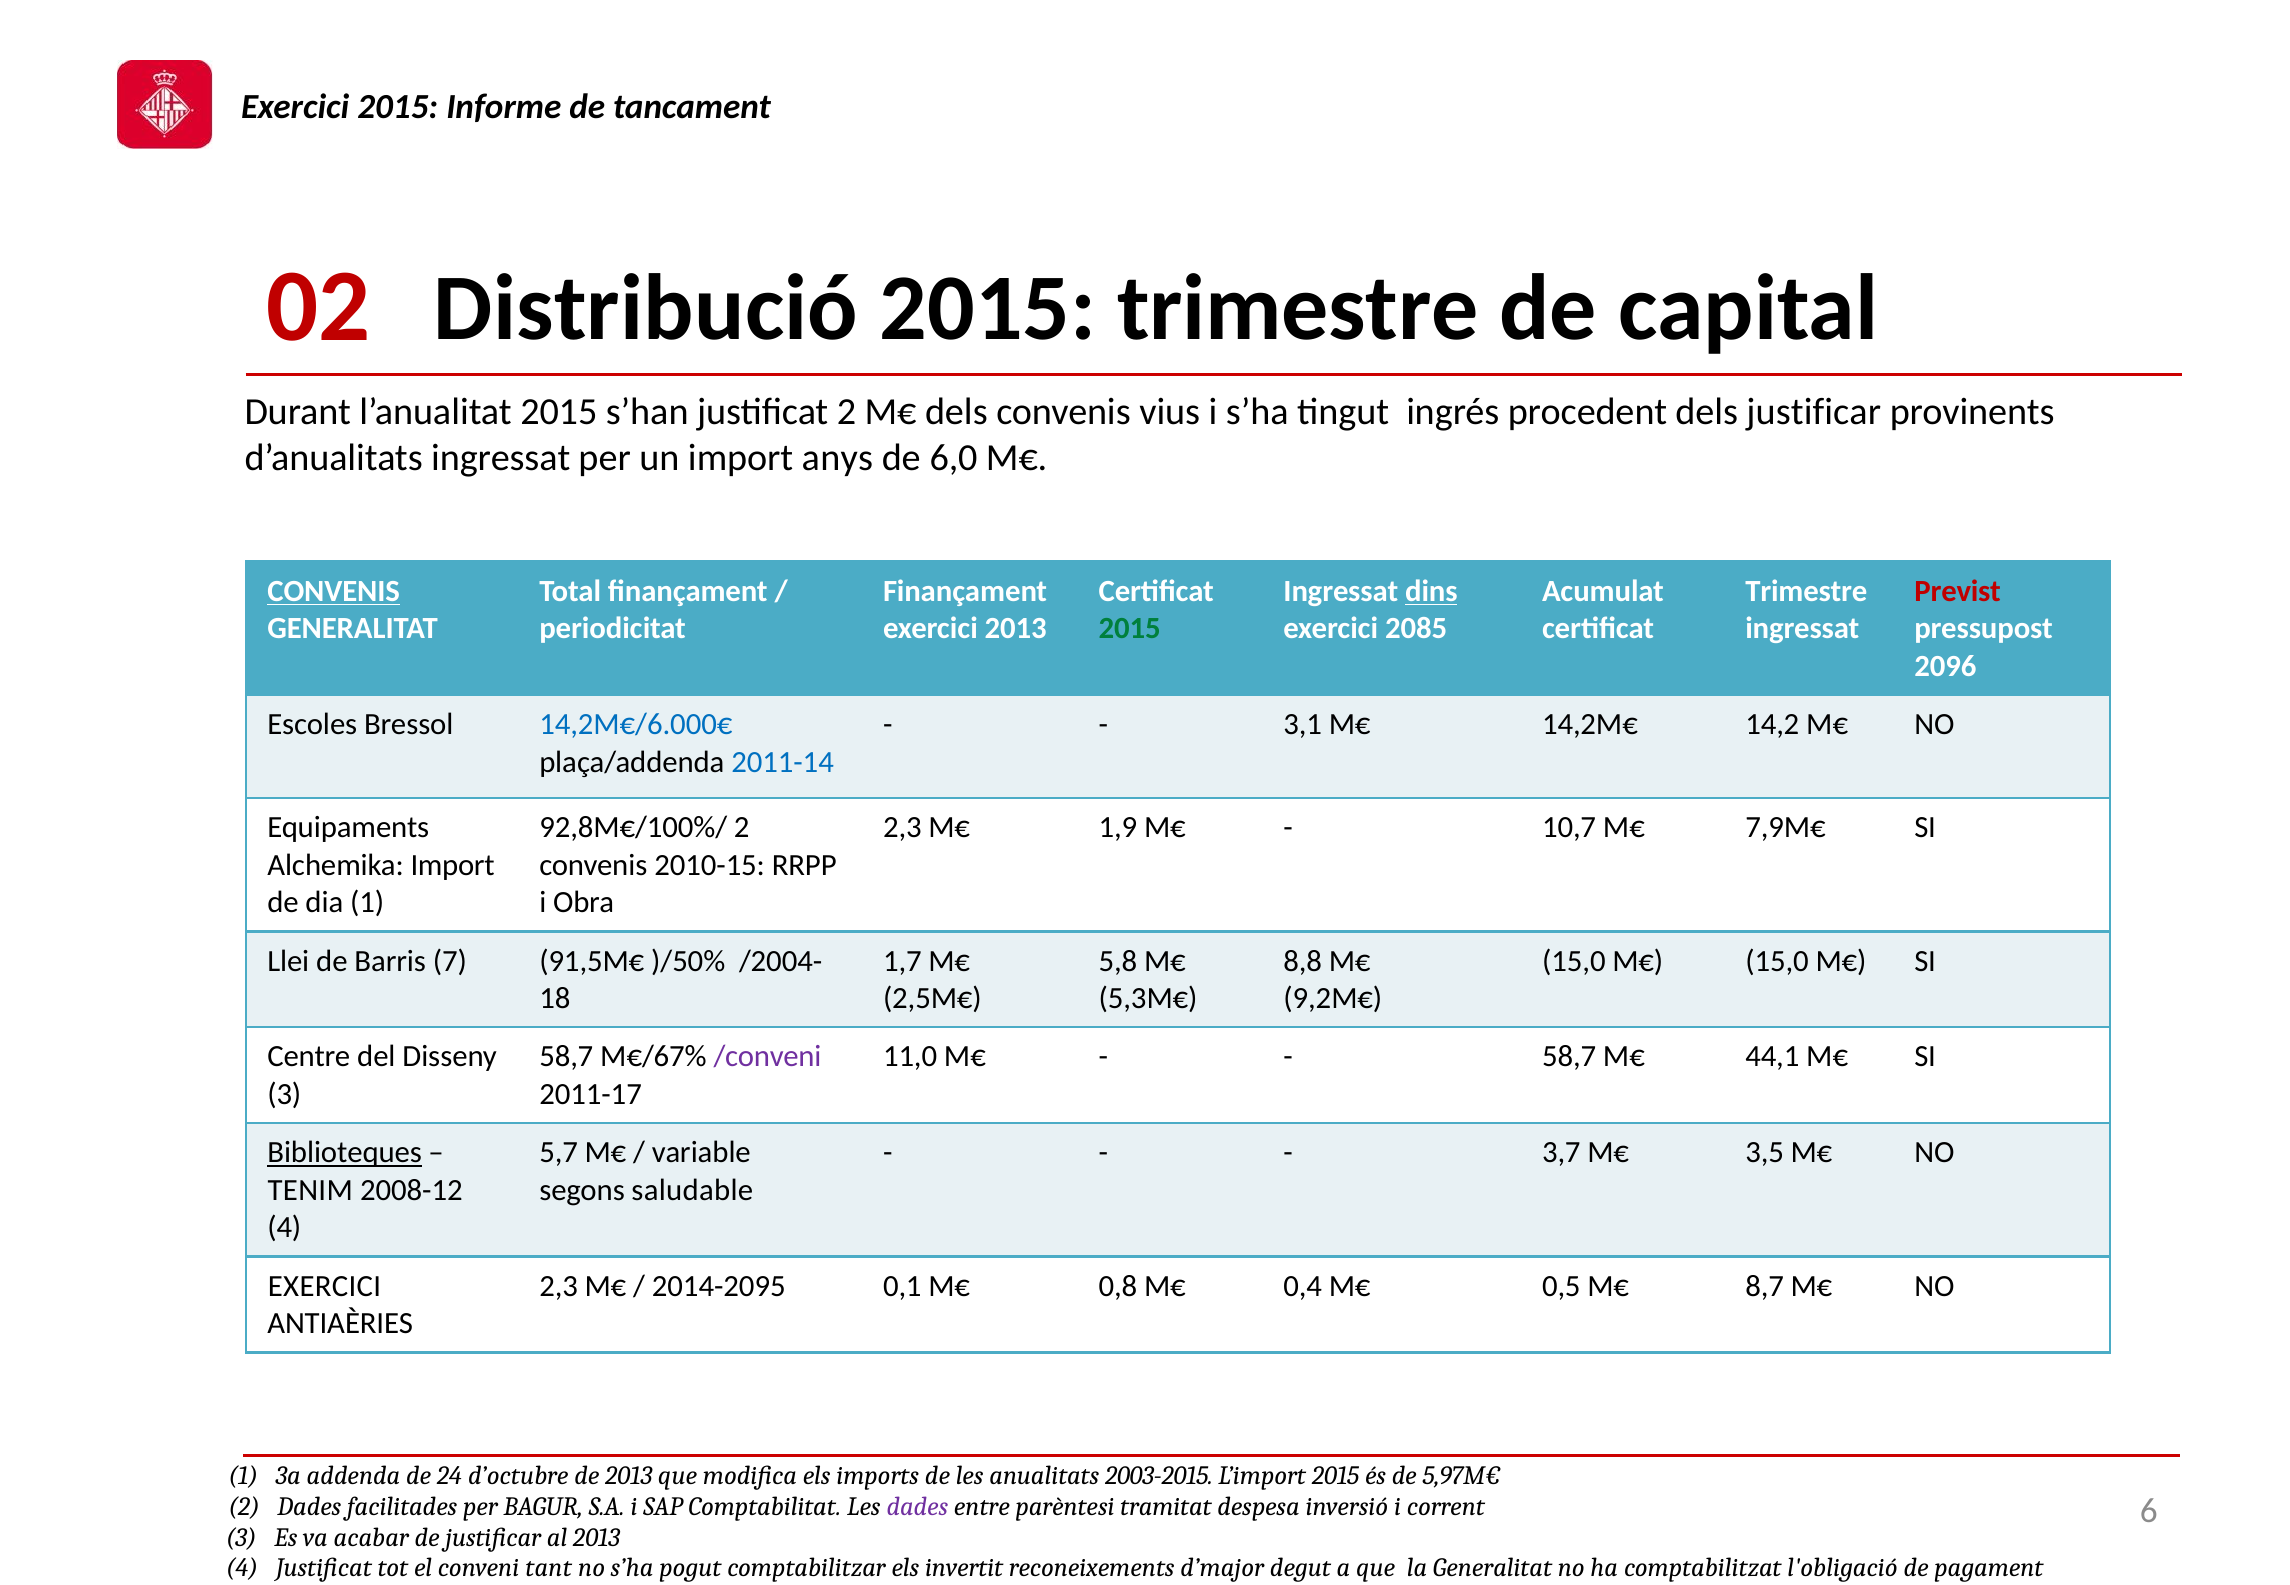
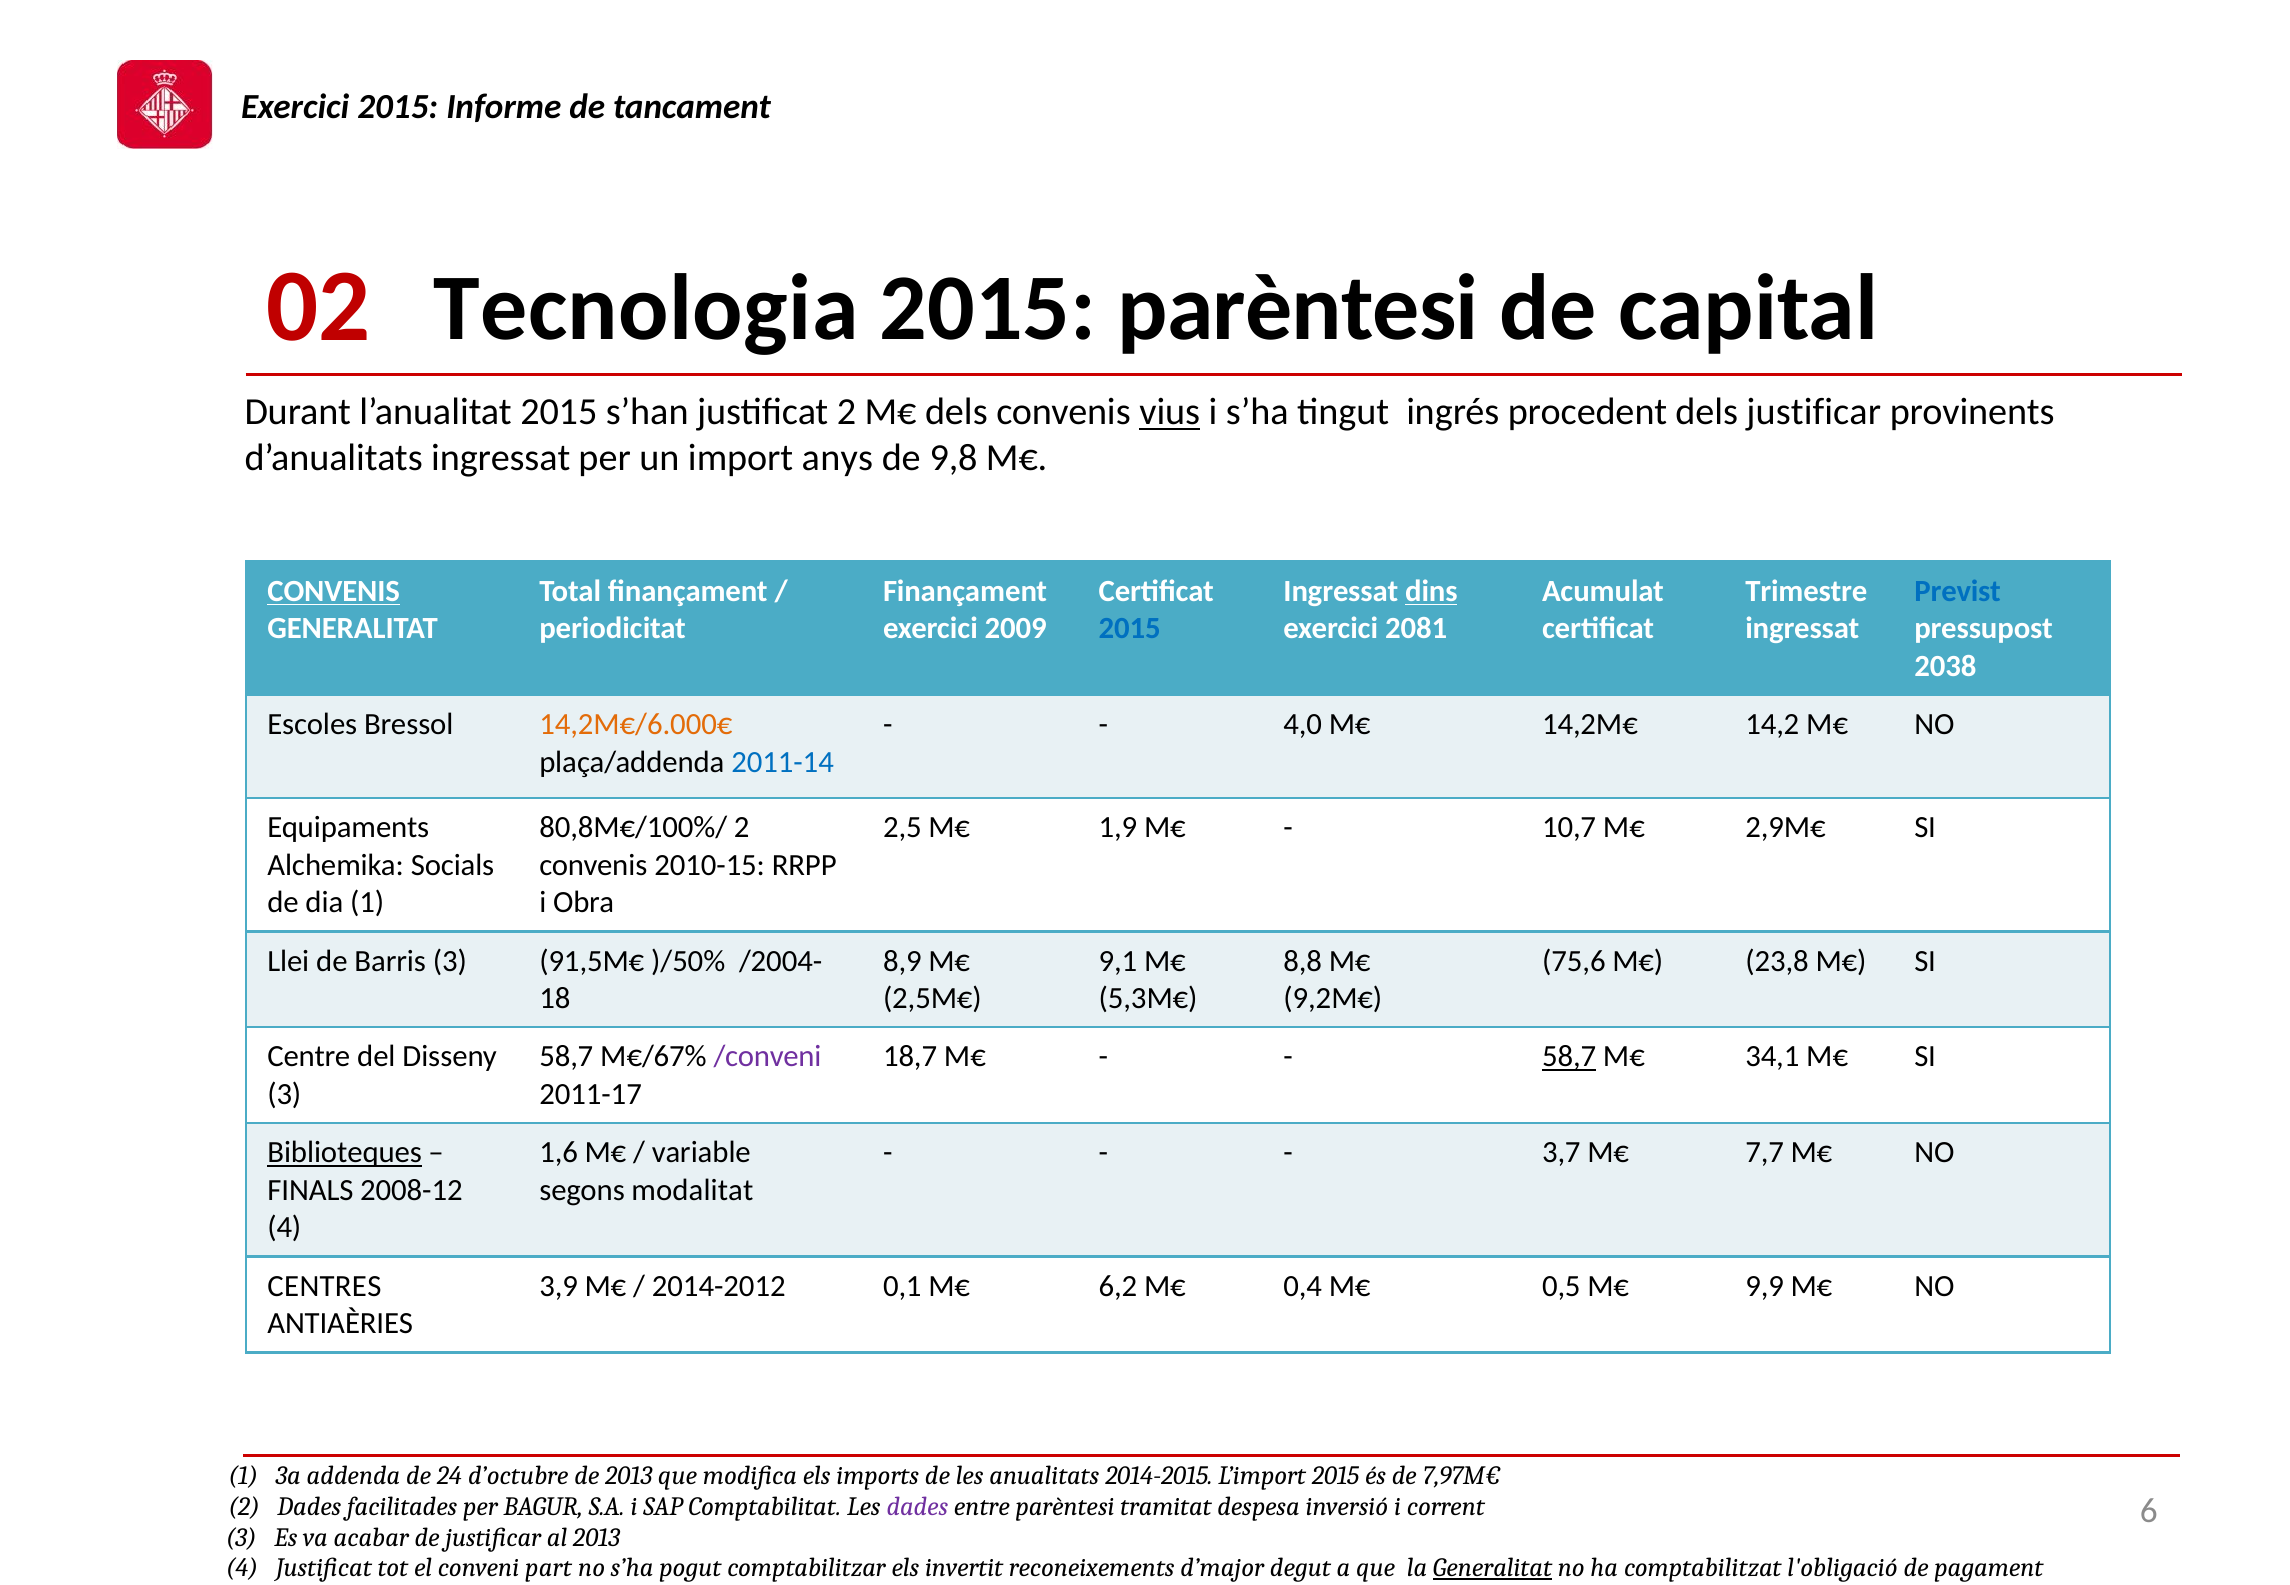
Distribució: Distribució -> Tecnologia (646, 308)
2015 trimestre: trimestre -> parèntesi (1298, 308)
vius underline: none -> present (1170, 412)
6,0: 6,0 -> 9,8 (954, 458)
Previst colour: red -> blue (1958, 591)
exercici 2013: 2013 -> 2009 (1016, 629)
2015 colour: green -> blue (1130, 629)
2085: 2085 -> 2081 (1416, 629)
2096: 2096 -> 2038 (1945, 666)
14,2M€/6.000€ colour: blue -> orange (636, 725)
3,1: 3,1 -> 4,0 (1303, 725)
92,8M€/100%/: 92,8M€/100%/ -> 80,8M€/100%/ (633, 828)
2,3: 2,3 -> 2,5 (902, 828)
7,9M€: 7,9M€ -> 2,9M€ (1785, 828)
Alchemika Import: Import -> Socials (453, 865)
Barris 7: 7 -> 3 (450, 961)
1,7: 1,7 -> 8,9 (902, 961)
5,8: 5,8 -> 9,1 (1118, 961)
15,0: 15,0 -> 75,6 (1574, 961)
M€ 15,0: 15,0 -> 23,8 (1777, 961)
11,0: 11,0 -> 18,7 (910, 1057)
58,7 underline: none -> present (1569, 1057)
44,1: 44,1 -> 34,1 (1772, 1057)
5,7: 5,7 -> 1,6 (559, 1153)
3,5: 3,5 -> 7,7 (1765, 1153)
TENIM: TENIM -> FINALS (310, 1190)
saludable: saludable -> modalitat (692, 1190)
EXERCICI: EXERCICI -> CENTRES (324, 1286)
2,3: 2,3 -> 3,9 (559, 1286)
2014-2095: 2014-2095 -> 2014-2012 (719, 1286)
0,8: 0,8 -> 6,2 (1118, 1286)
8,7: 8,7 -> 9,9 (1765, 1286)
2003-2015: 2003-2015 -> 2014-2015 (1159, 1476)
5,97M€: 5,97M€ -> 7,97M€ (1462, 1476)
tant: tant -> part (549, 1568)
Generalitat underline: none -> present (1492, 1568)
